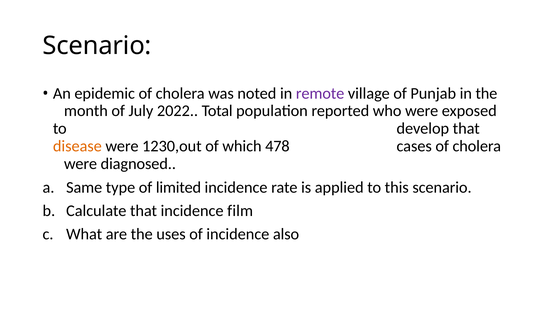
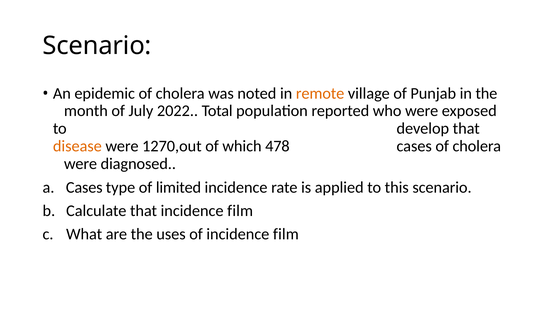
remote colour: purple -> orange (320, 93)
1230,out: 1230,out -> 1270,out (172, 146)
Same: Same -> Cases (84, 187)
of incidence also: also -> film (286, 234)
